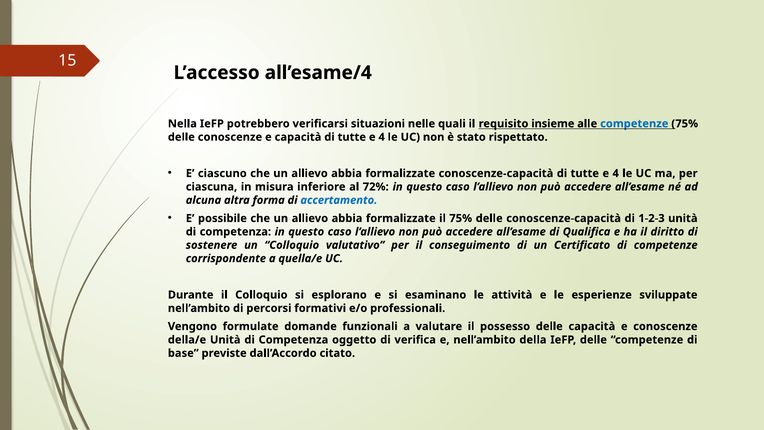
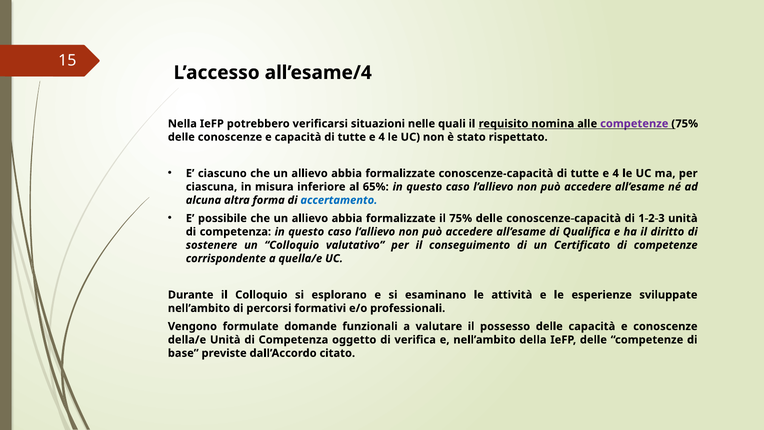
insieme: insieme -> nomina (553, 124)
competenze colour: blue -> purple (634, 124)
72%: 72% -> 65% (376, 187)
